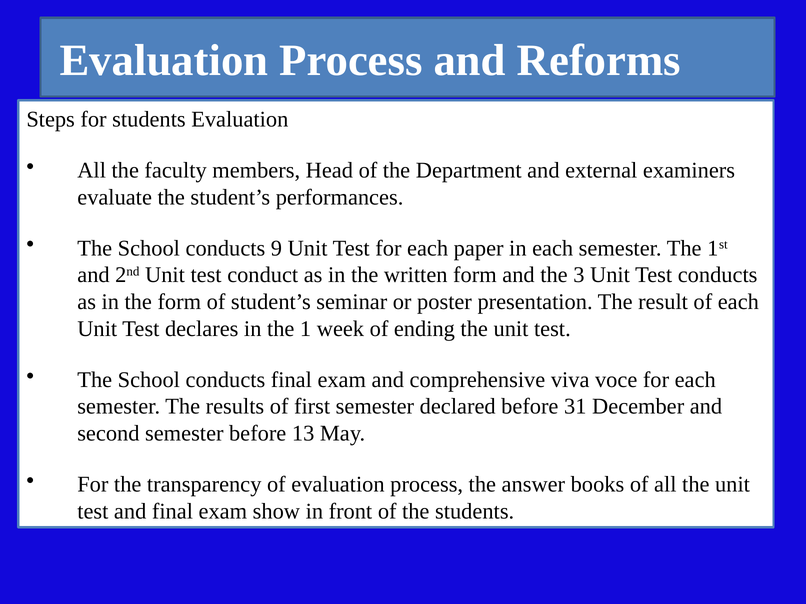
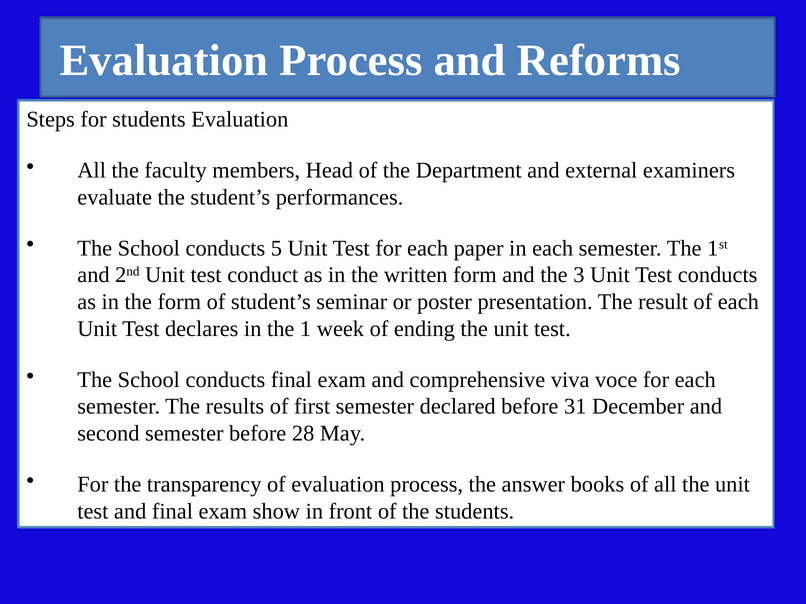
9: 9 -> 5 (276, 248)
13: 13 -> 28 (303, 434)
